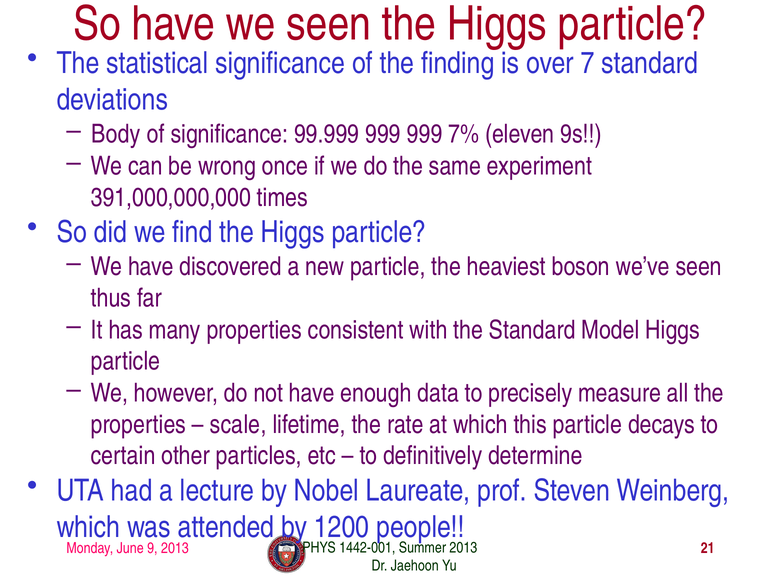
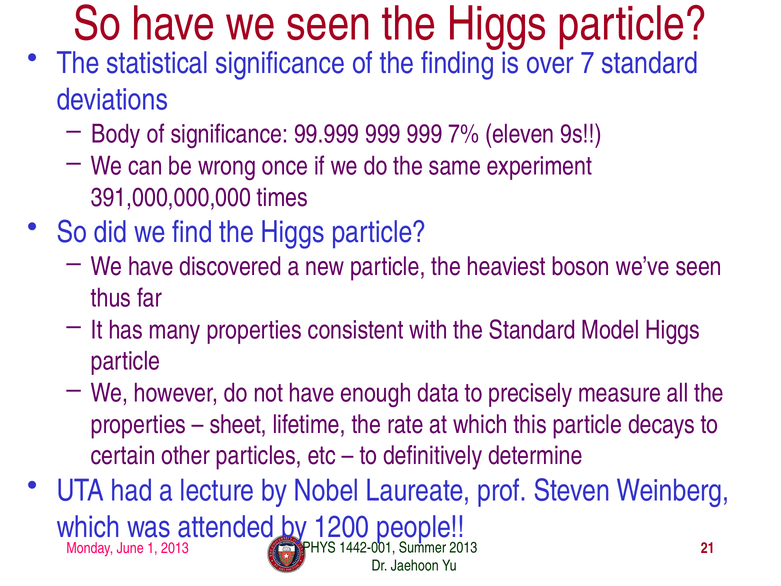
scale: scale -> sheet (238, 424)
9: 9 -> 1 (152, 548)
